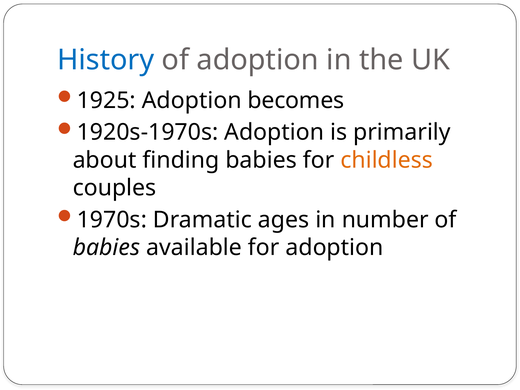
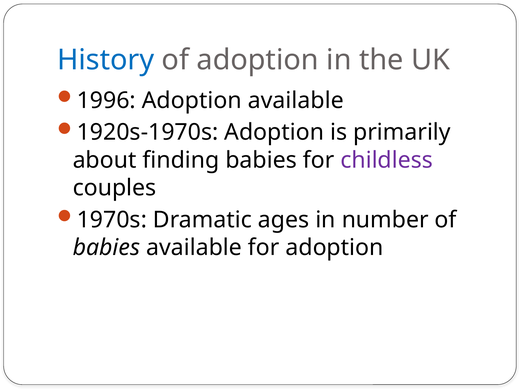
1925: 1925 -> 1996 (106, 100)
Adoption becomes: becomes -> available (296, 100)
childless colour: orange -> purple (387, 160)
